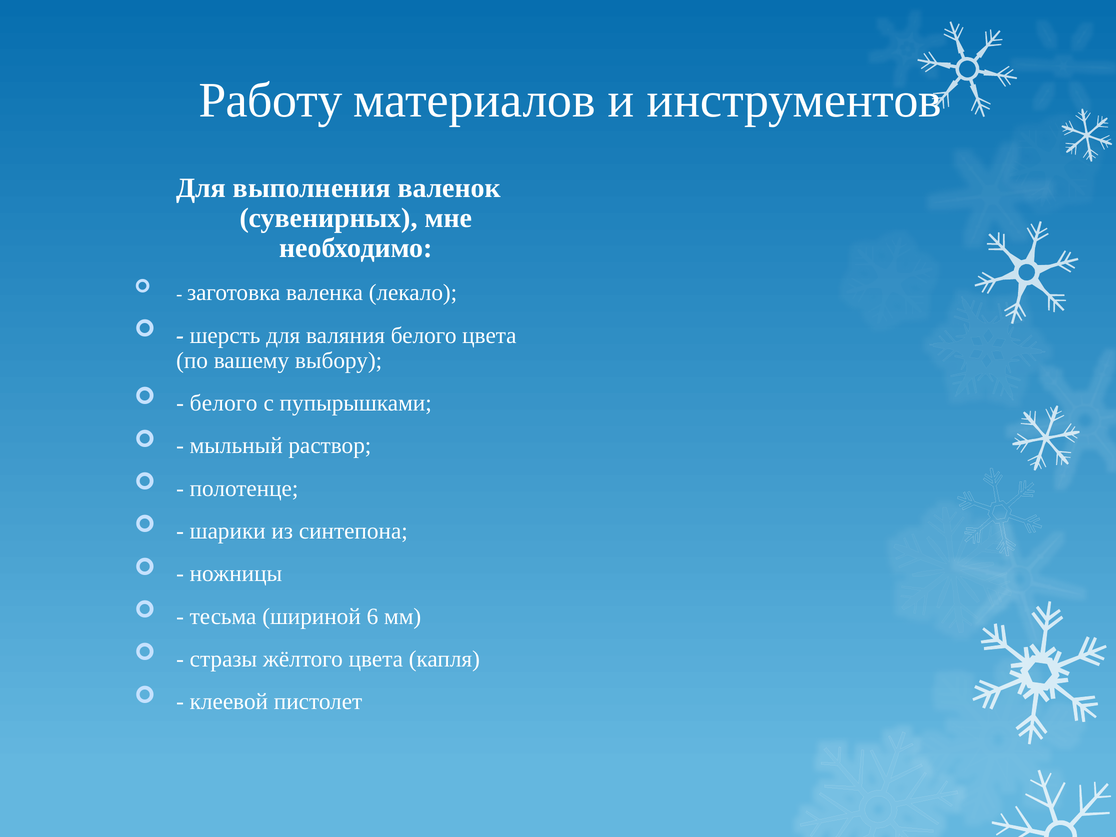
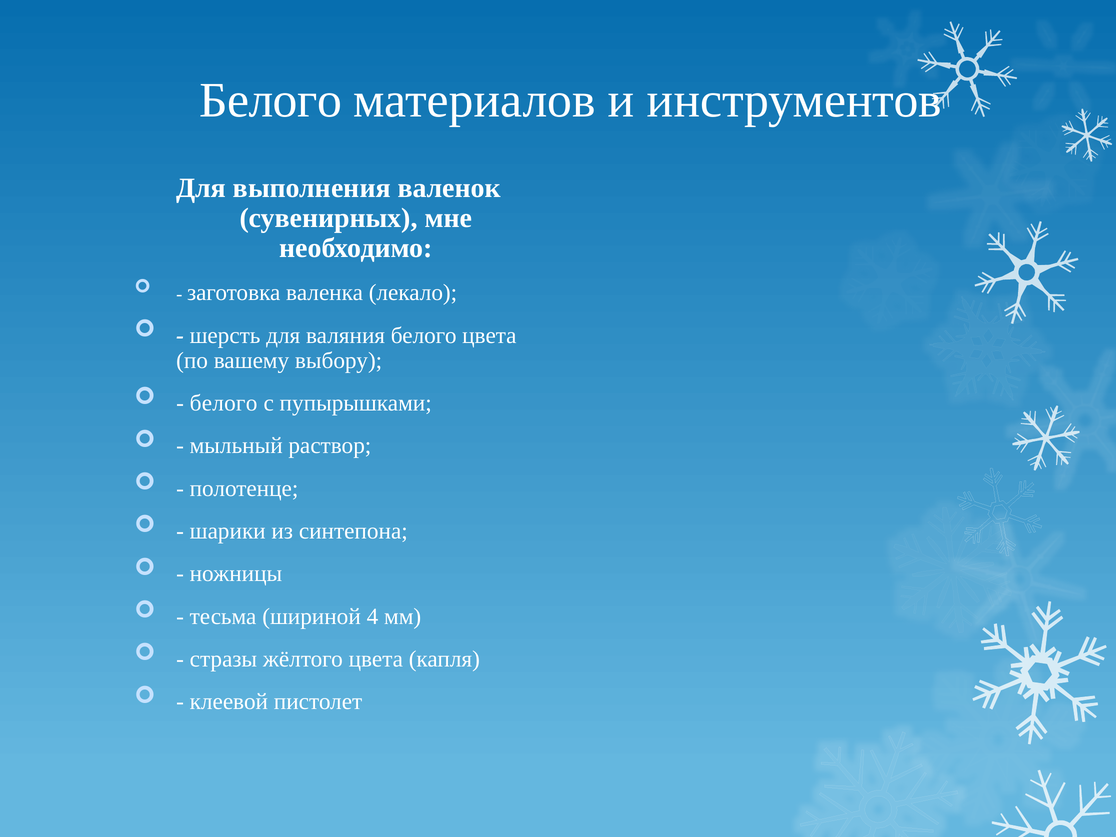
Работу: Работу -> Белого (271, 100)
6: 6 -> 4 (372, 616)
